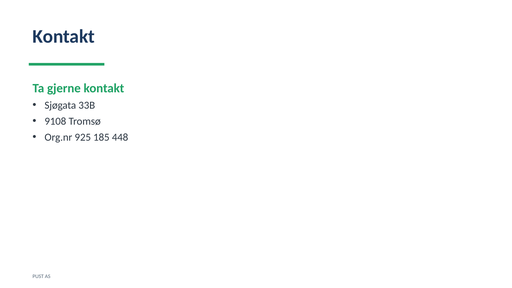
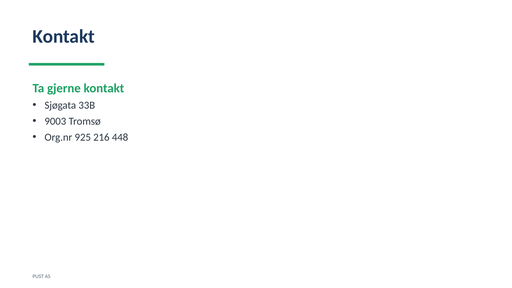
9108: 9108 -> 9003 (55, 121)
185: 185 -> 216 (101, 137)
